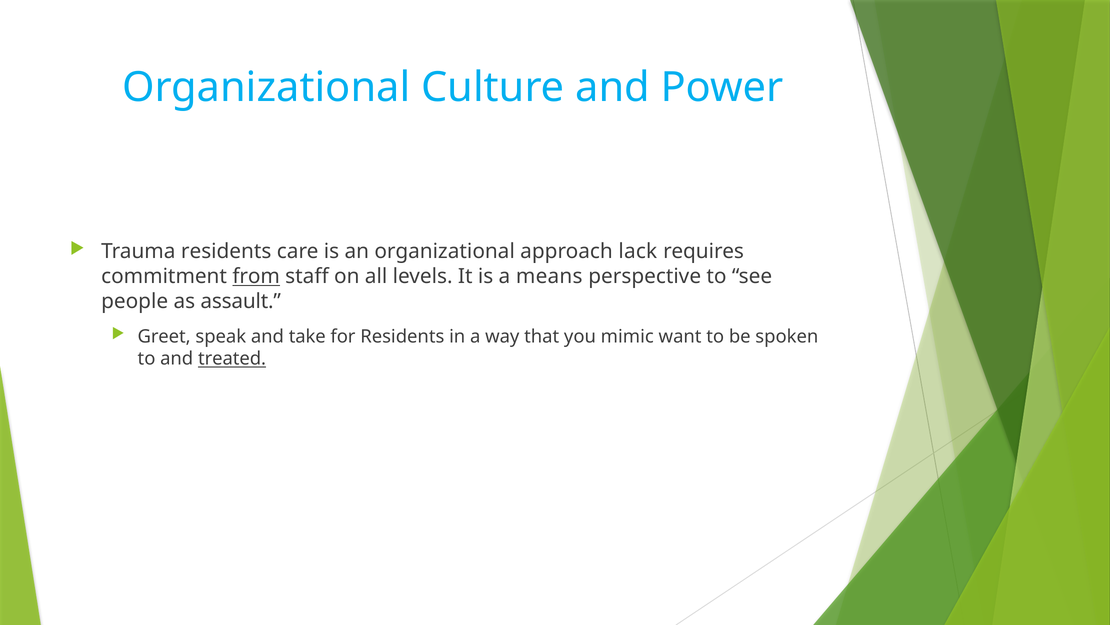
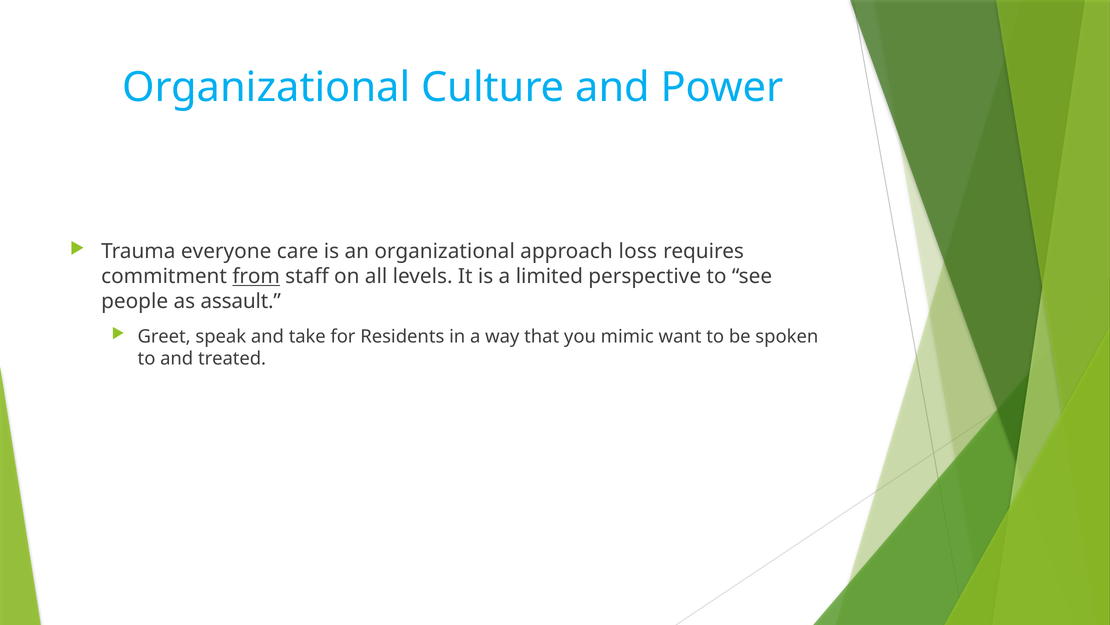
Trauma residents: residents -> everyone (226, 251)
lack: lack -> loss (638, 251)
means: means -> limited (549, 276)
treated underline: present -> none (232, 358)
